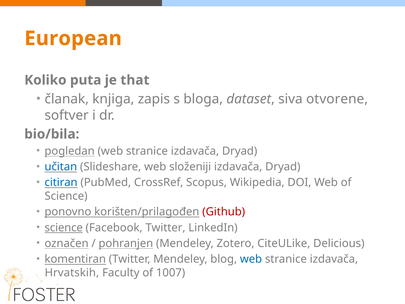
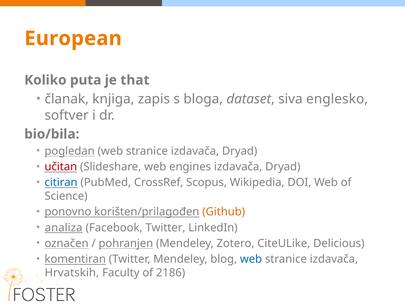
otvorene: otvorene -> englesko (337, 99)
učitan colour: blue -> red (61, 167)
složeniji: složeniji -> engines (190, 167)
Github colour: red -> orange (224, 212)
science: science -> analiza (64, 227)
1007: 1007 -> 2186 (171, 272)
